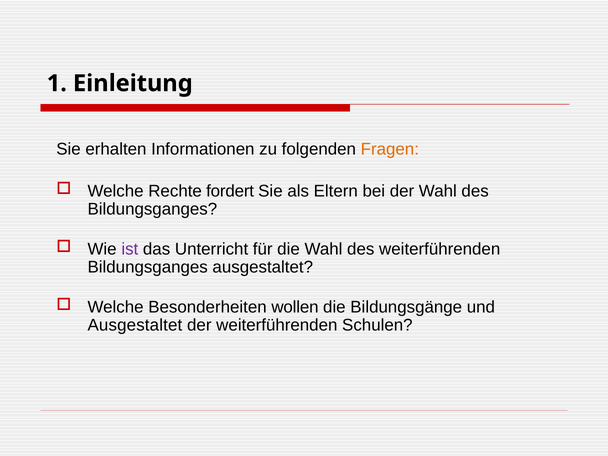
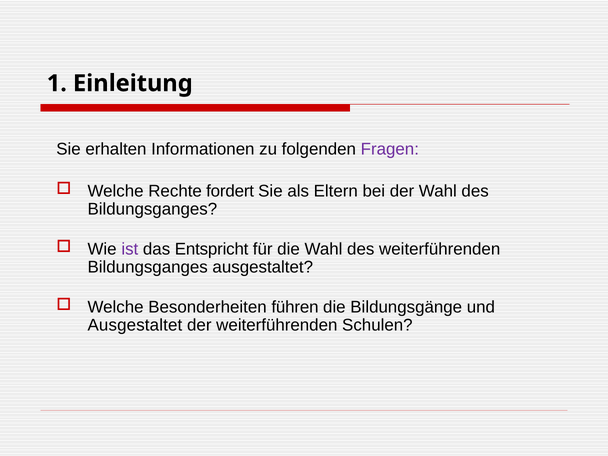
Fragen colour: orange -> purple (390, 149)
Unterricht: Unterricht -> Entspricht (212, 249)
wollen: wollen -> führen (295, 307)
